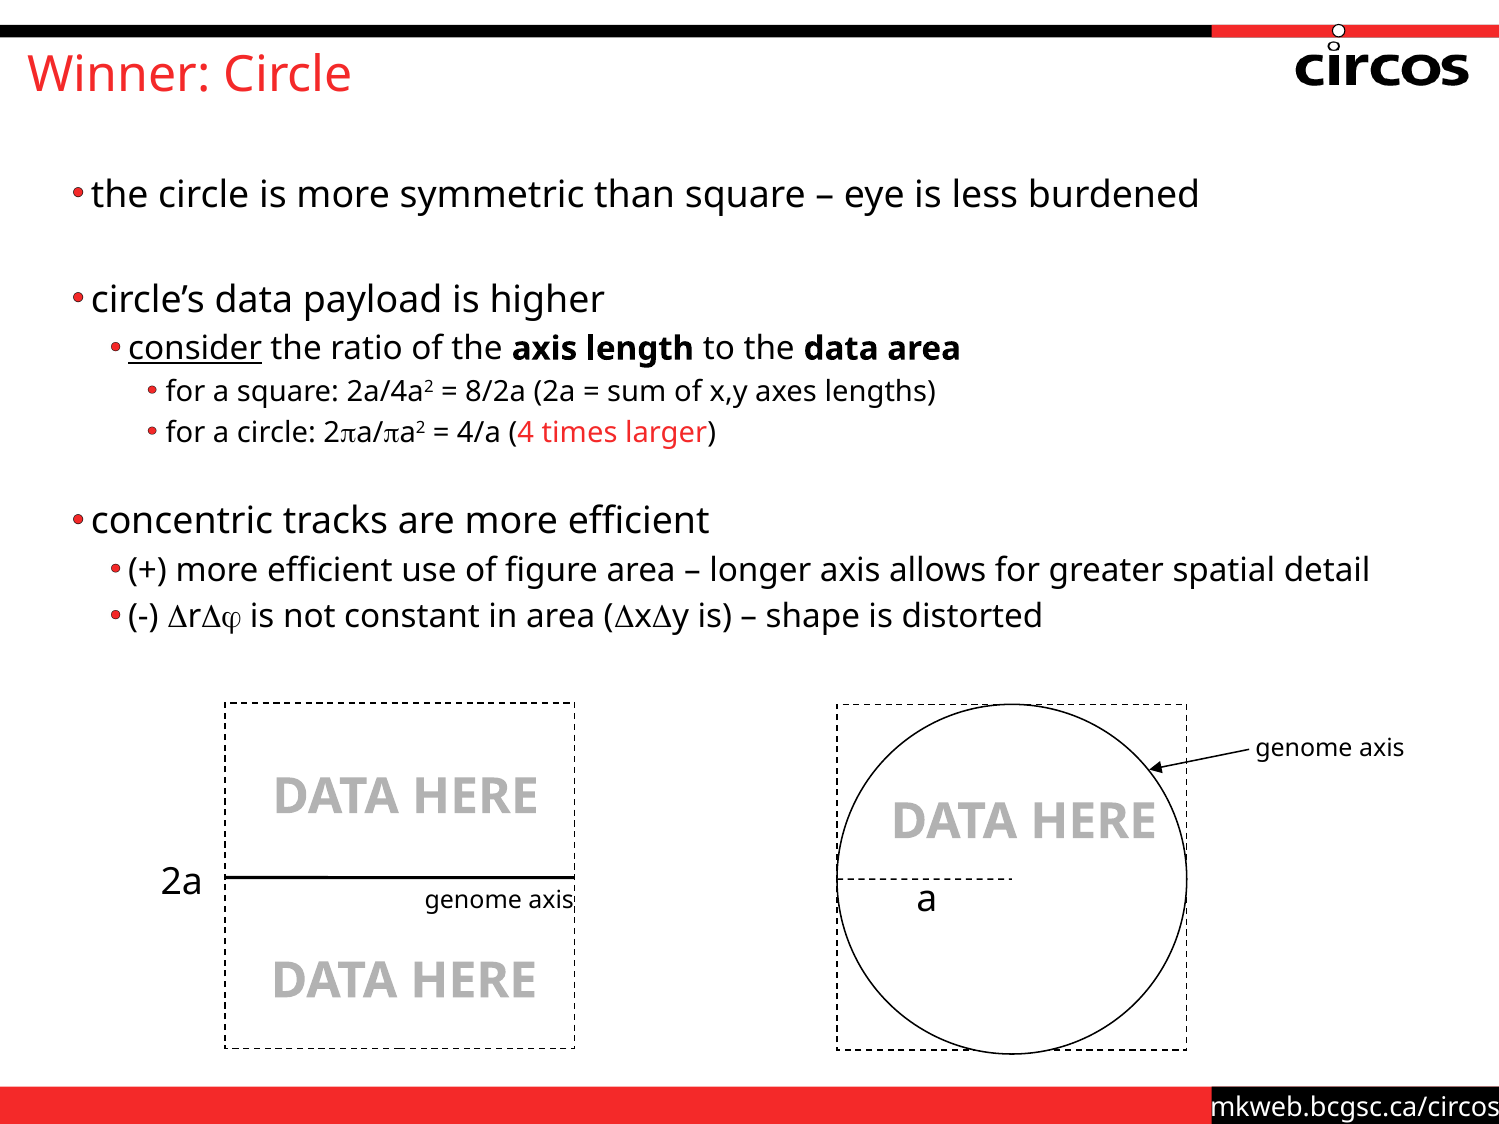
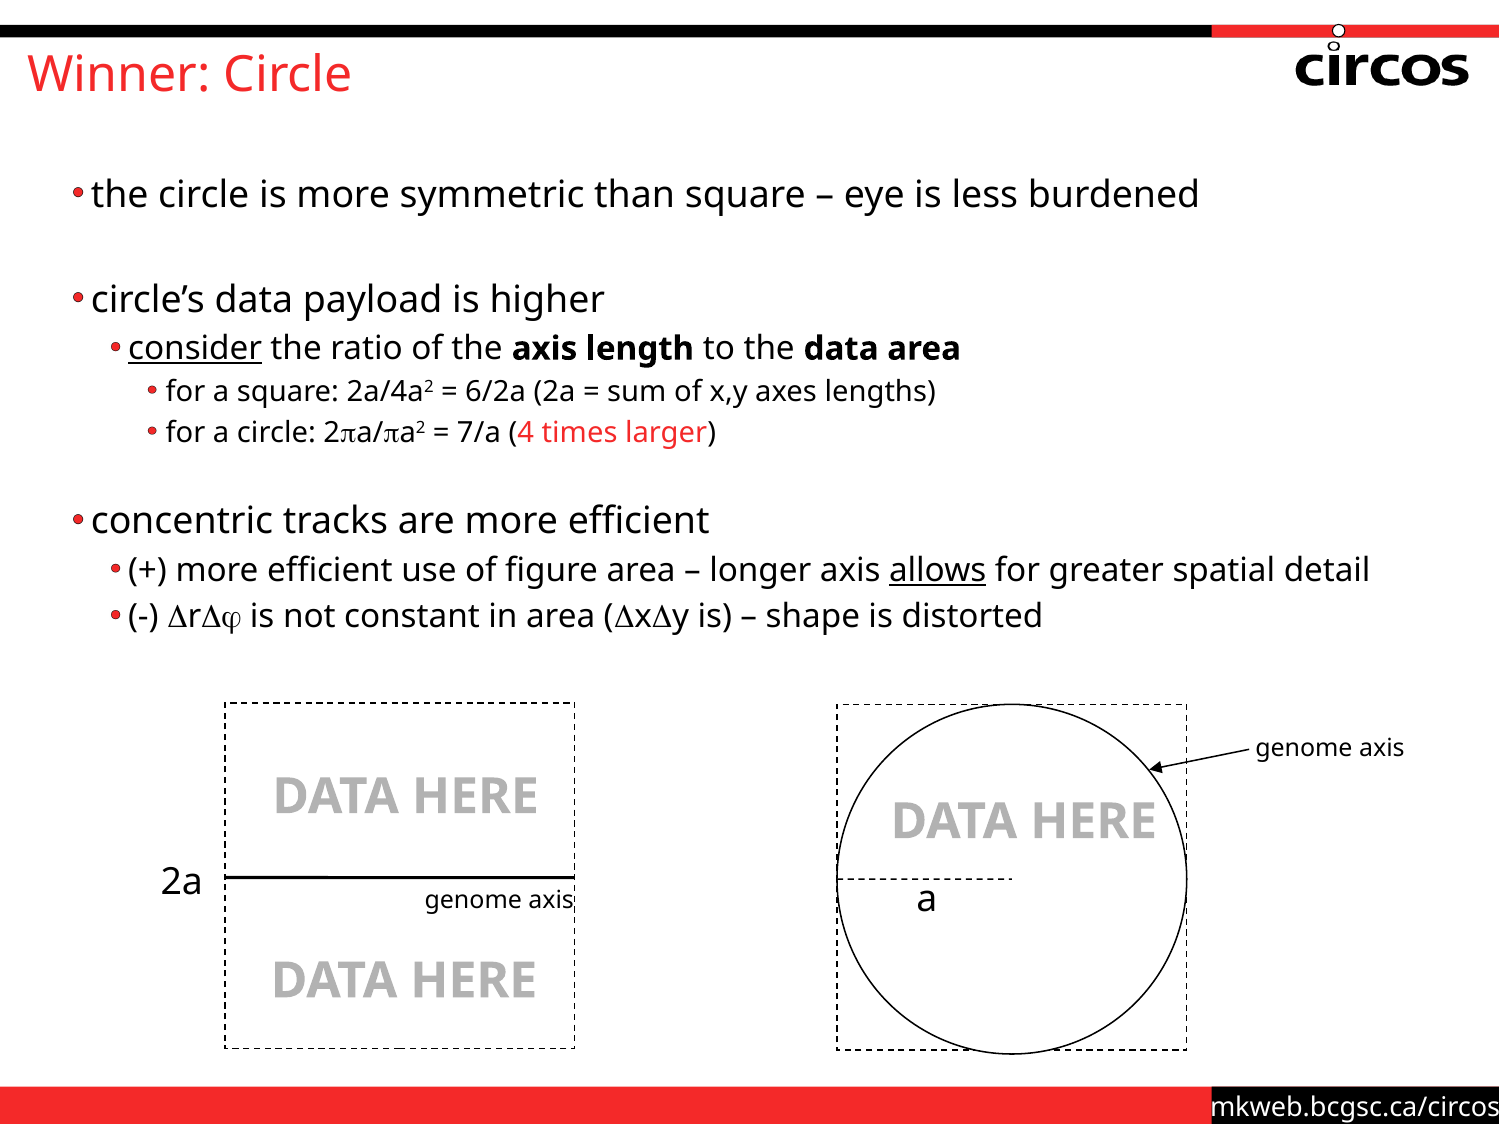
8/2a: 8/2a -> 6/2a (496, 392)
4/a: 4/a -> 7/a (479, 433)
allows underline: none -> present (938, 570)
